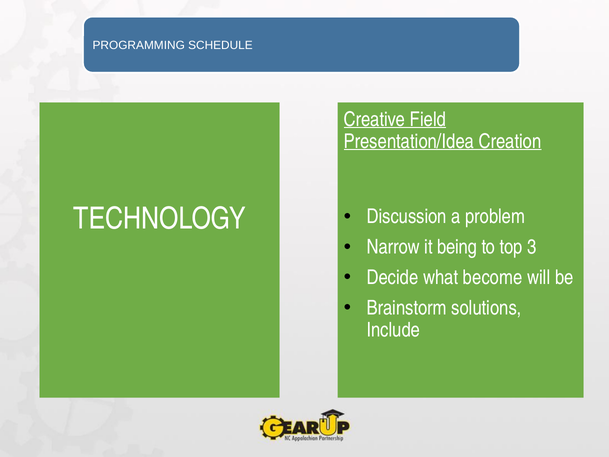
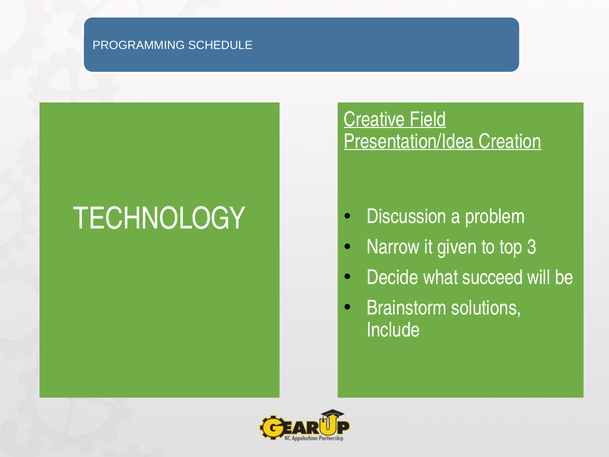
being: being -> given (457, 247)
become: become -> succeed (493, 277)
